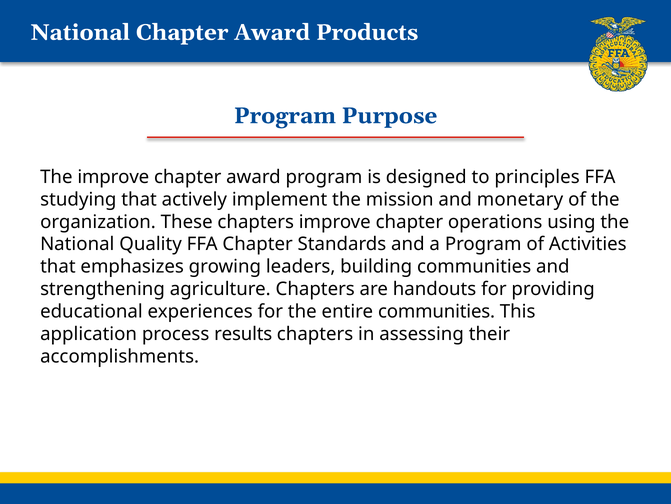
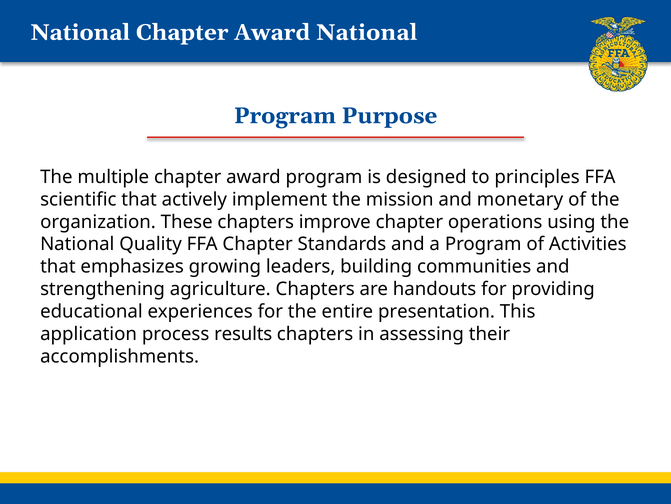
Award Products: Products -> National (367, 32)
The improve: improve -> multiple (113, 177)
studying: studying -> scientific (78, 199)
entire communities: communities -> presentation (436, 311)
